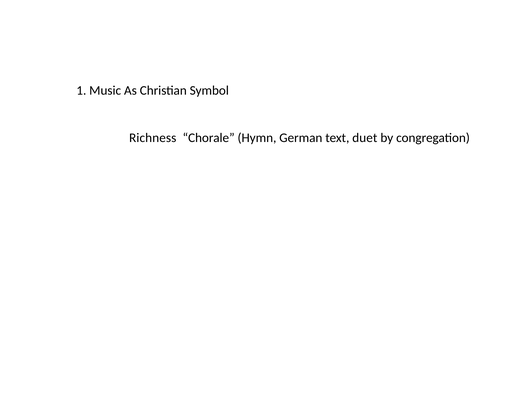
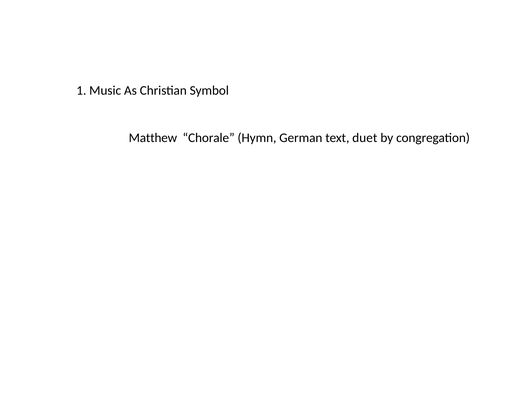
Richness: Richness -> Matthew (153, 138)
